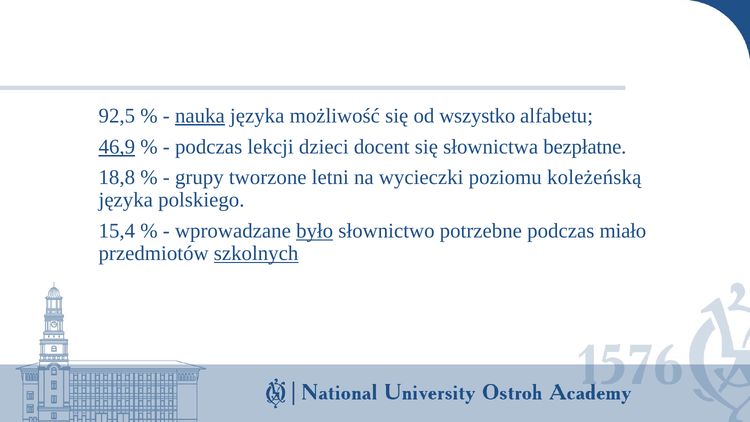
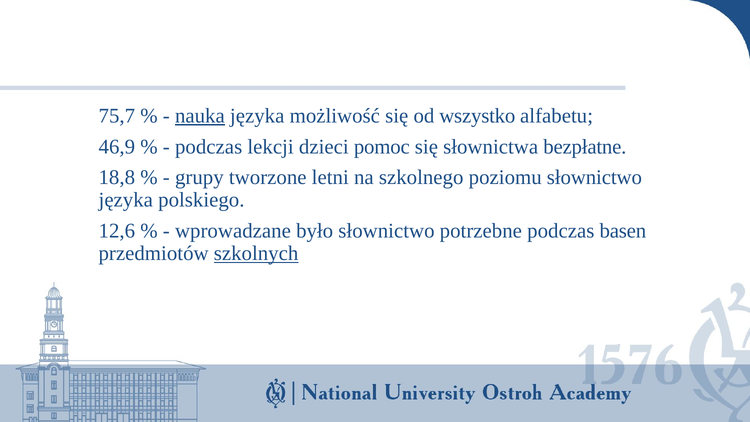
92,5: 92,5 -> 75,7 (117, 116)
46,9 underline: present -> none (117, 147)
docent: docent -> pomoc (382, 147)
wycieczki: wycieczki -> szkolnego (421, 178)
poziomu koleżeńską: koleżeńską -> słownictwo (594, 178)
15,4: 15,4 -> 12,6 (117, 231)
było underline: present -> none (315, 231)
miało: miało -> basen (623, 231)
